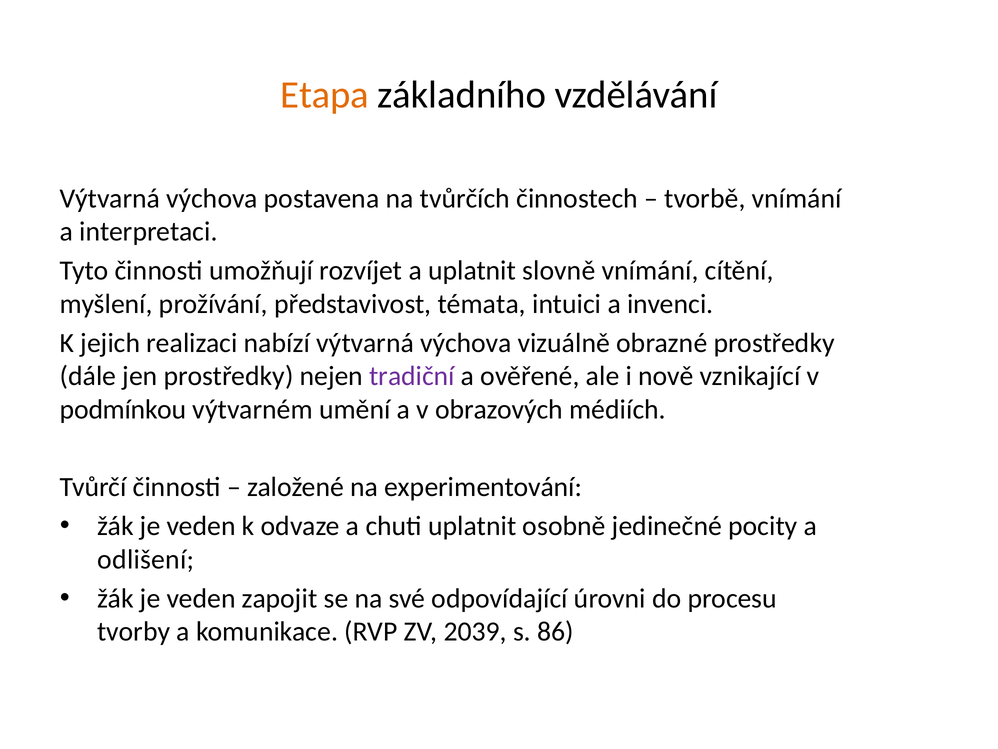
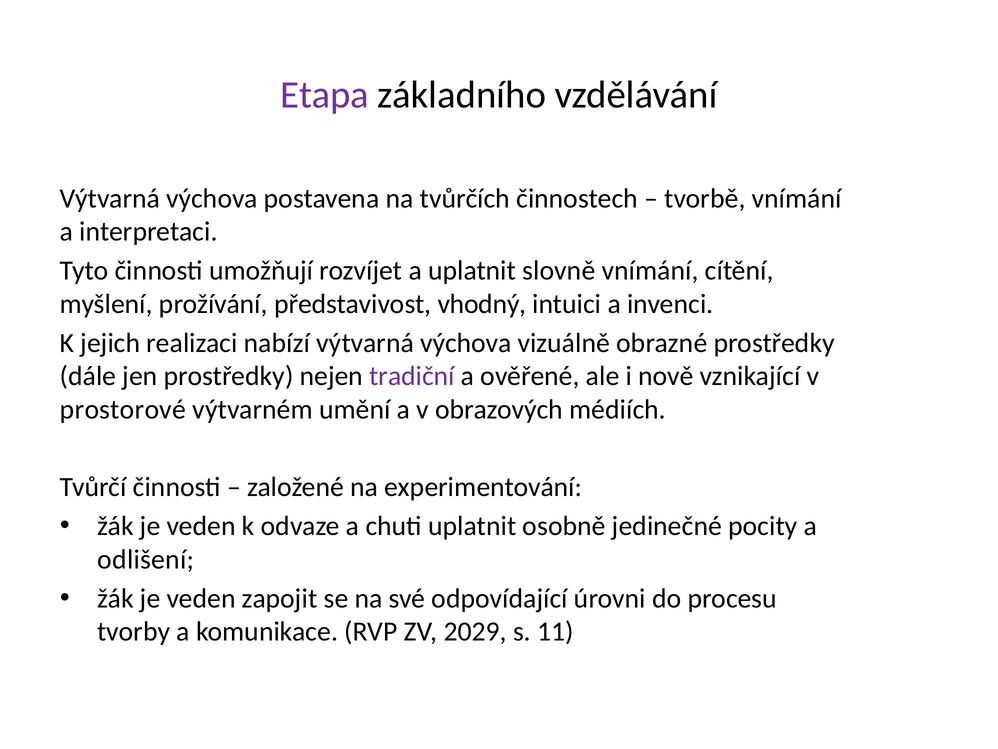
Etapa colour: orange -> purple (325, 95)
témata: témata -> vhodný (482, 304)
podmínkou: podmínkou -> prostorové (123, 409)
2039: 2039 -> 2029 (475, 631)
86: 86 -> 11 (555, 631)
